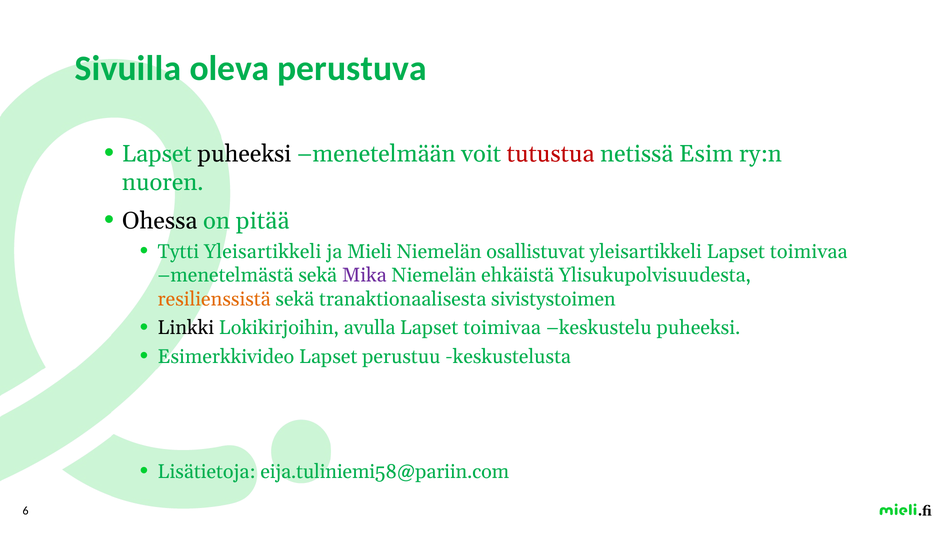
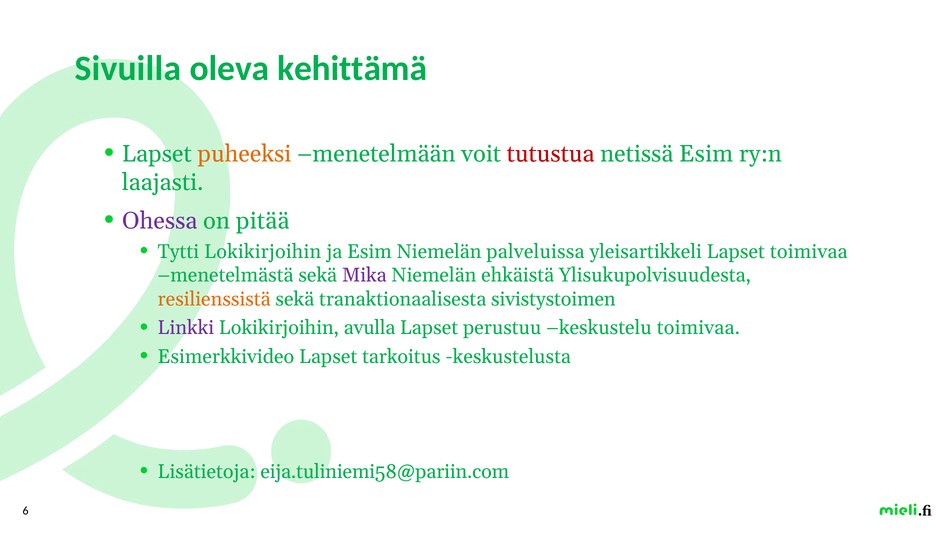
perustuva: perustuva -> kehittämä (352, 68)
puheeksi colour: black -> orange (244, 154)
nuoren: nuoren -> laajasti (163, 182)
Ohessa colour: black -> purple (160, 220)
Tytti Yleisartikkeli: Yleisartikkeli -> Lokikirjoihin (263, 251)
ja Mieli: Mieli -> Esim (369, 251)
osallistuvat: osallistuvat -> palveluissa (535, 251)
Linkki colour: black -> purple (186, 327)
toimivaa: toimivaa -> perustuu (502, 327)
keskustelu puheeksi: puheeksi -> toimivaa (698, 327)
perustuu: perustuu -> tarkoitus (401, 356)
